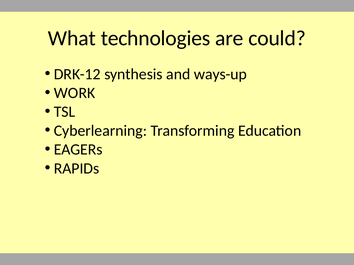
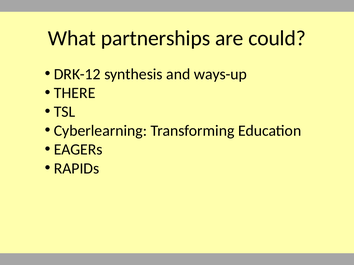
technologies: technologies -> partnerships (155, 38)
WORK: WORK -> THERE (75, 93)
